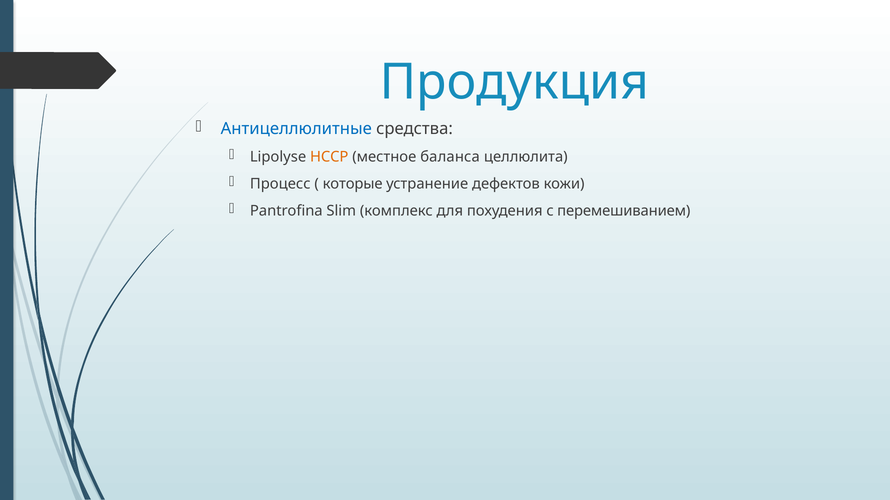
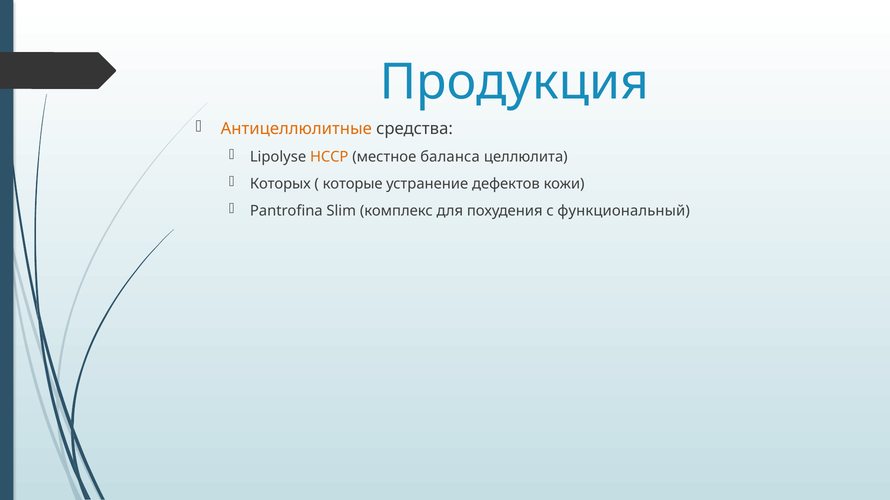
Антицеллюлитные colour: blue -> orange (296, 129)
Процесс: Процесс -> Которых (280, 184)
перемешиванием: перемешиванием -> функциональный (624, 211)
